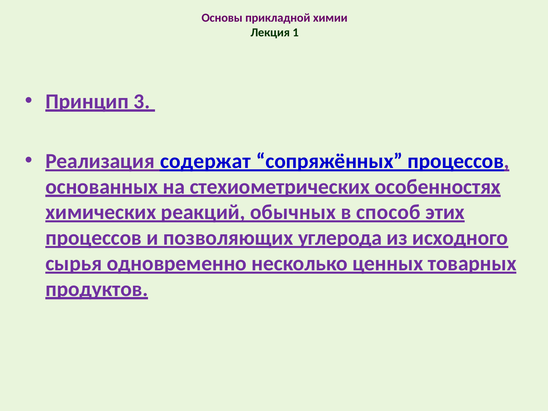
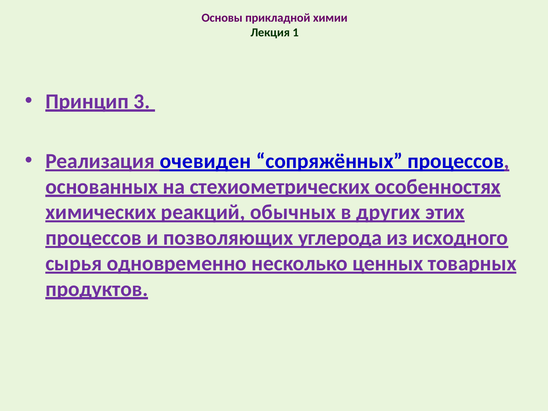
содержат: содержат -> очевиден (205, 161)
способ: способ -> других (388, 212)
